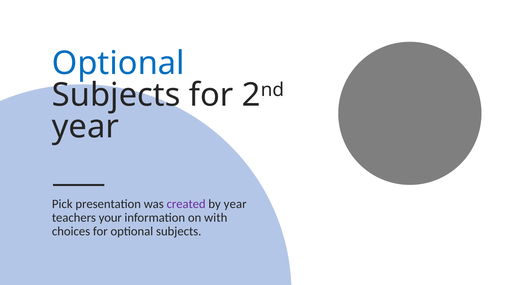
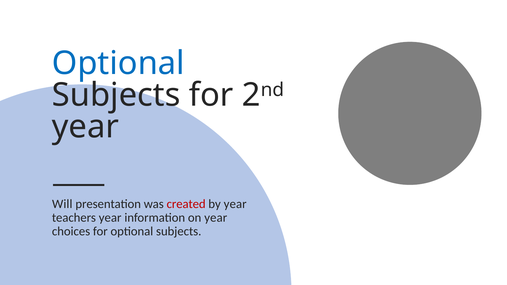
Pick: Pick -> Will (62, 204)
created colour: purple -> red (186, 204)
teachers your: your -> year (110, 218)
on with: with -> year (216, 218)
